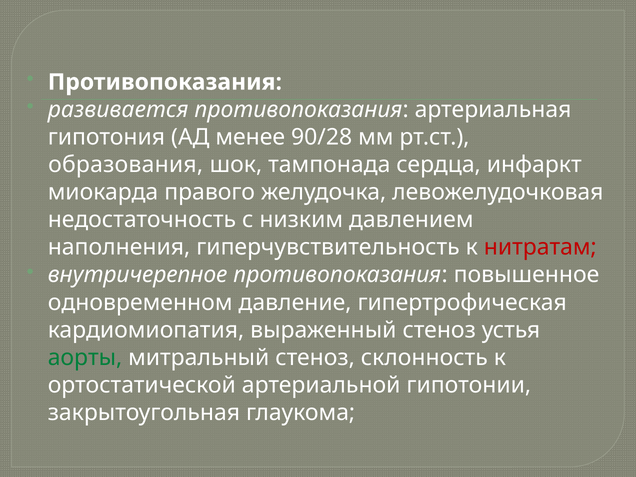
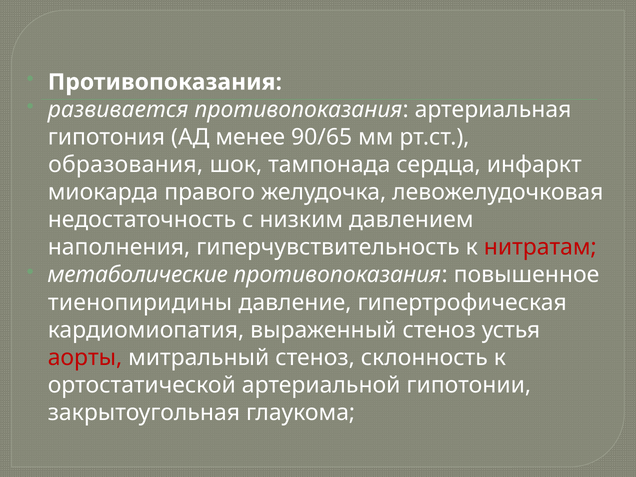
90/28: 90/28 -> 90/65 (322, 137)
внутричерепное: внутричерепное -> метаболические (138, 275)
одновременном: одновременном -> тиенопиридины (140, 302)
аорты colour: green -> red (85, 358)
